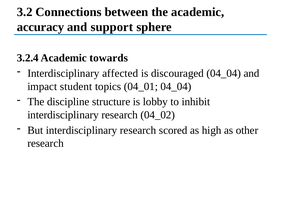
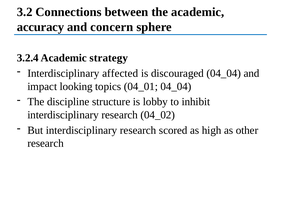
support: support -> concern (112, 27)
towards: towards -> strategy (109, 58)
student: student -> looking (76, 86)
